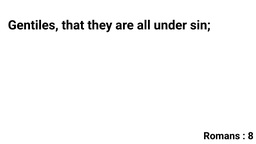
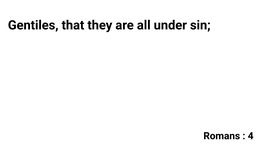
8: 8 -> 4 (251, 136)
